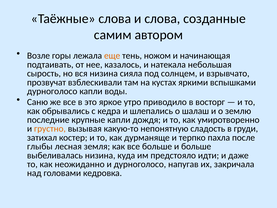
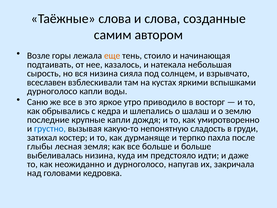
ножом: ножом -> стоило (157, 56)
прозвучат: прозвучат -> всеславен (47, 82)
грустно colour: orange -> blue (50, 129)
